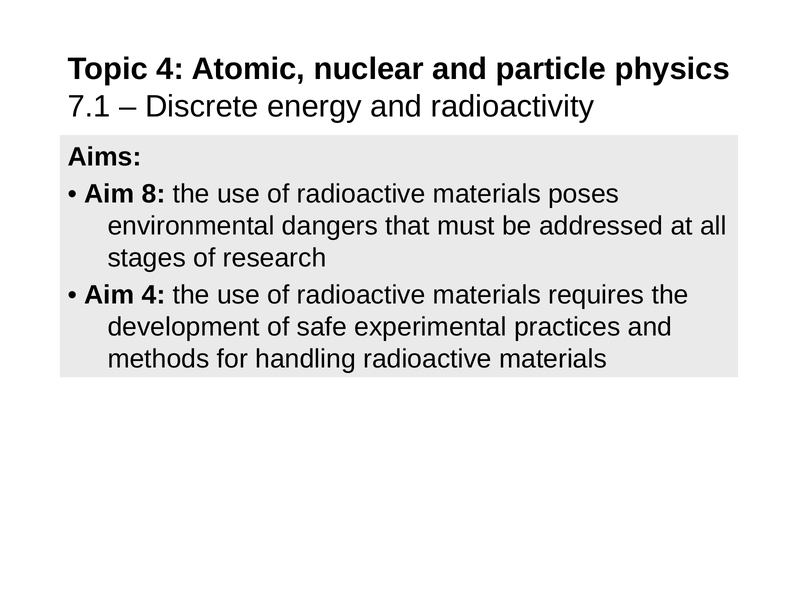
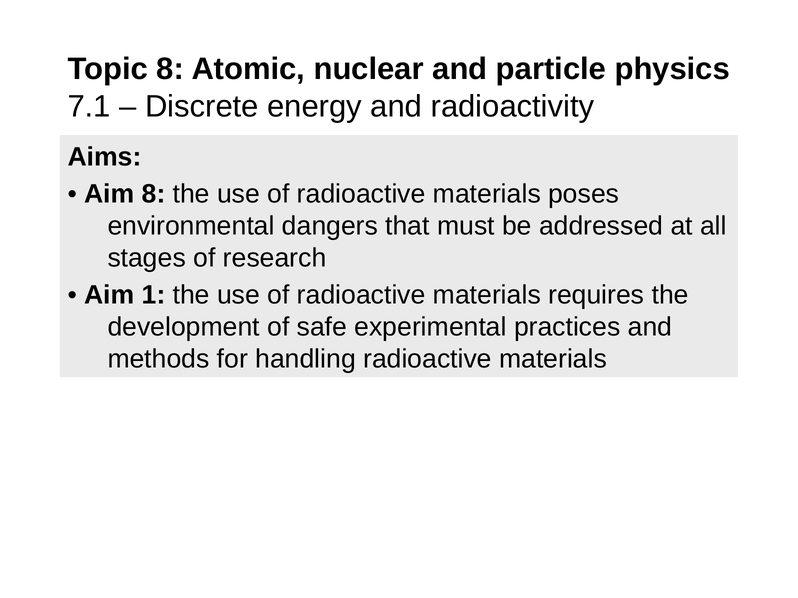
Topic 4: 4 -> 8 (170, 69)
Aim 4: 4 -> 1 (154, 295)
